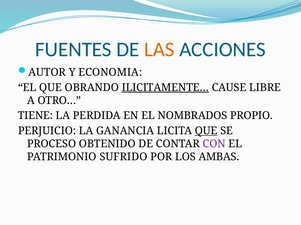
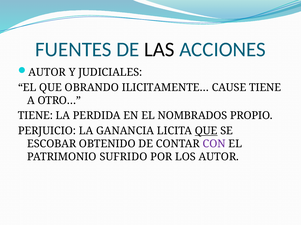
LAS colour: orange -> black (159, 50)
ECONOMIA: ECONOMIA -> JUDICIALES (110, 72)
ILICITAMENTE… underline: present -> none (165, 88)
CAUSE LIBRE: LIBRE -> TIENE (265, 88)
PROCESO: PROCESO -> ESCOBAR (52, 144)
LOS AMBAS: AMBAS -> AUTOR (219, 157)
